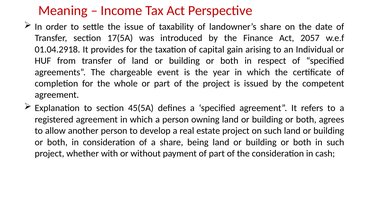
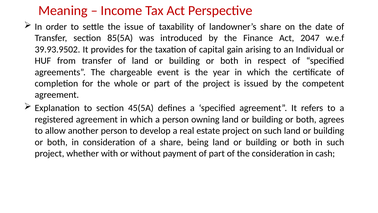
17(5A: 17(5A -> 85(5A (120, 38)
2057: 2057 -> 2047 (310, 38)
01.04.2918: 01.04.2918 -> 39.93.9502 (57, 49)
